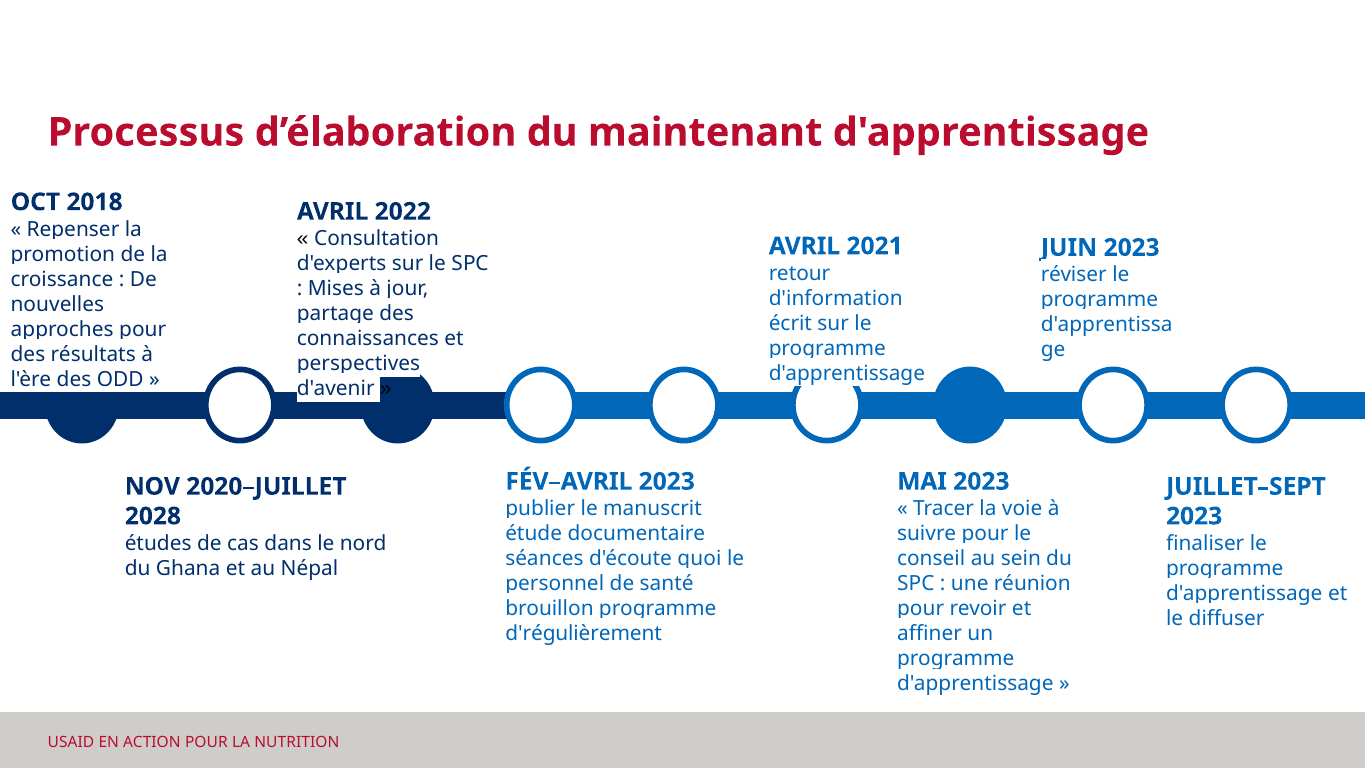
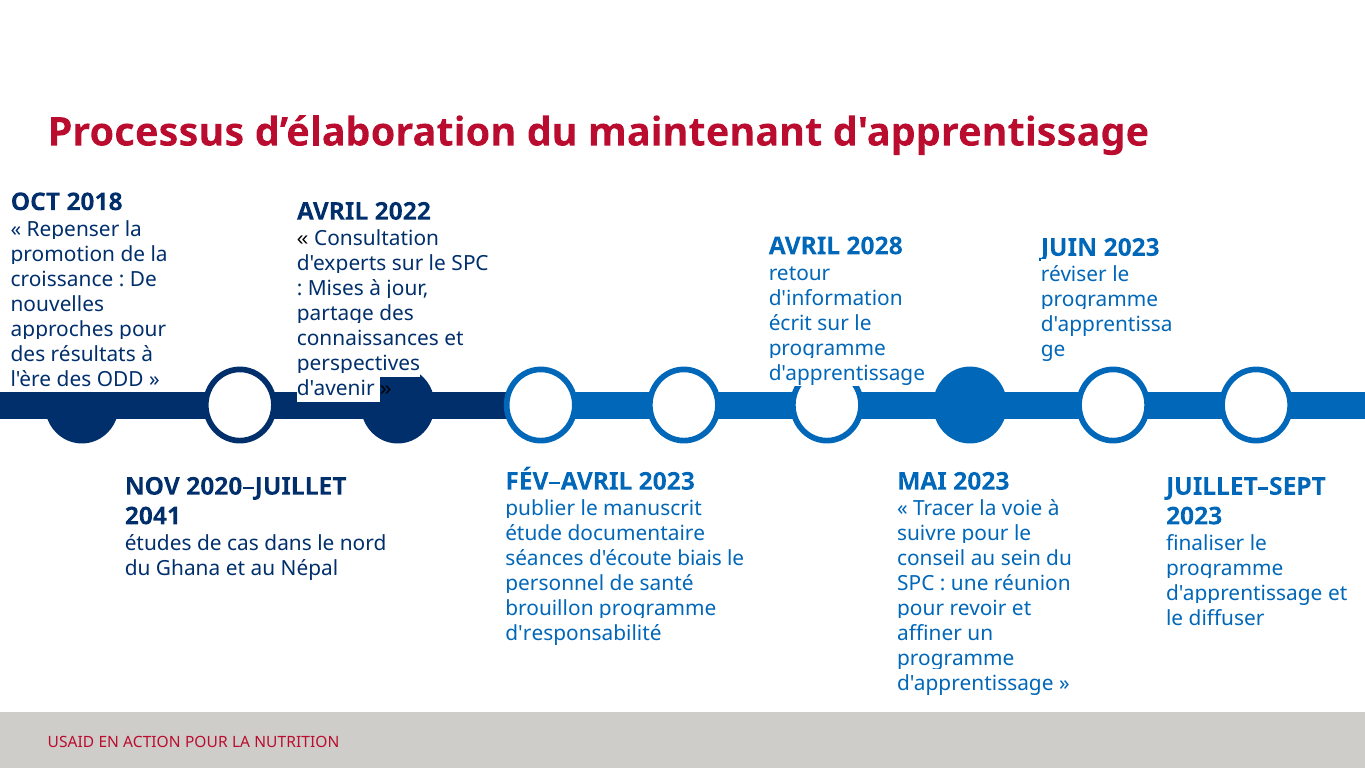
2021: 2021 -> 2028 (875, 246)
2028: 2028 -> 2041 (153, 516)
quoi: quoi -> biais (700, 559)
d'régulièrement: d'régulièrement -> d'responsabilité (584, 634)
